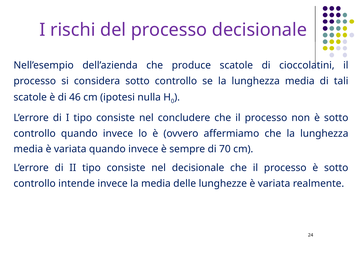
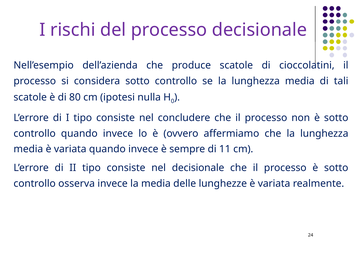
46: 46 -> 80 (75, 97)
70: 70 -> 11 (225, 149)
intende: intende -> osserva (77, 183)
